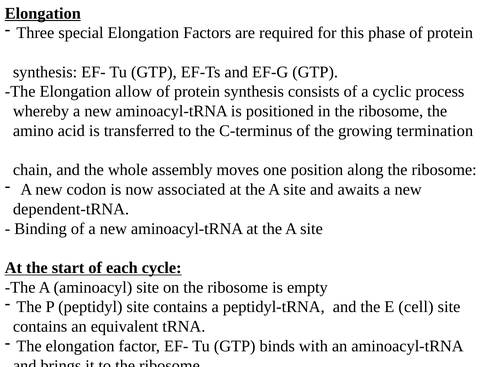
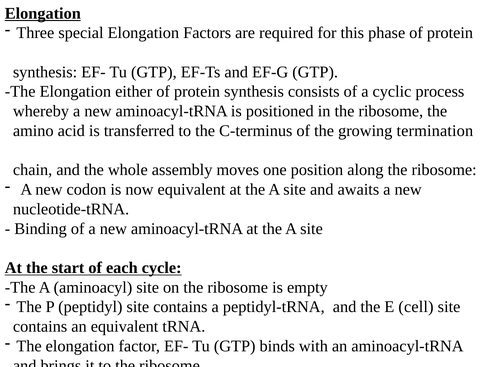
allow: allow -> either (134, 92)
now associated: associated -> equivalent (191, 189)
dependent-tRNA: dependent-tRNA -> nucleotide-tRNA (71, 209)
